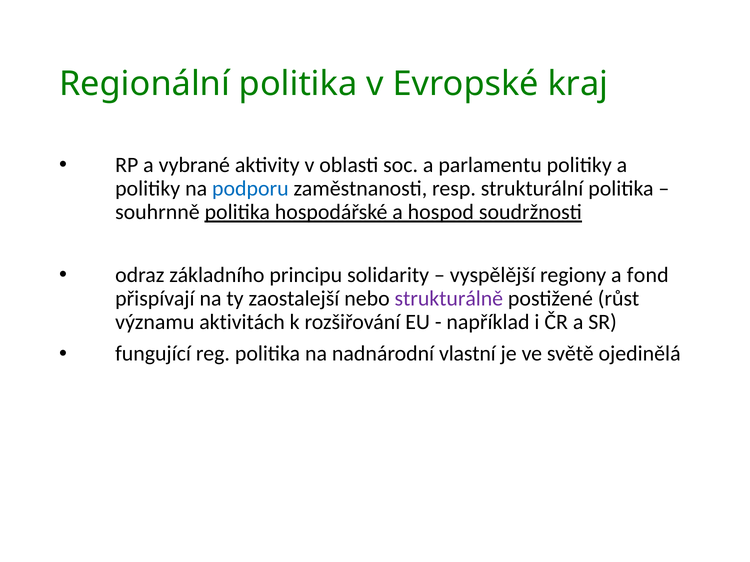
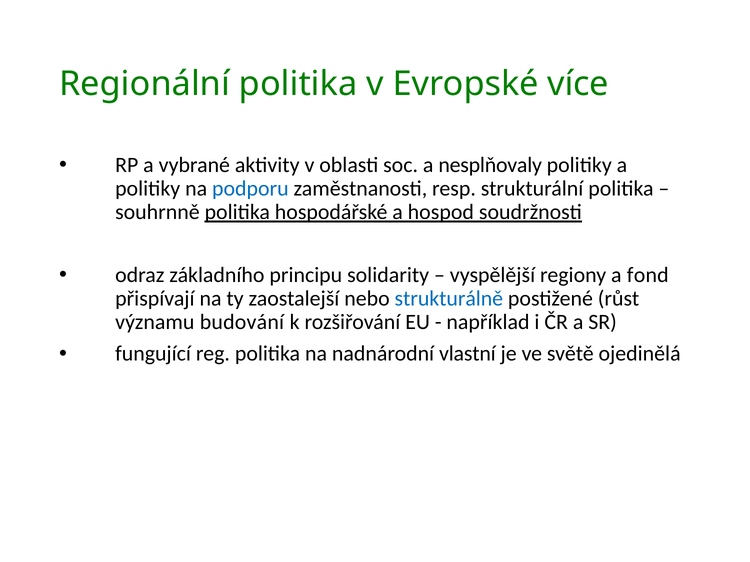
kraj: kraj -> více (578, 84)
parlamentu: parlamentu -> nesplňovaly (490, 165)
strukturálně colour: purple -> blue (449, 299)
aktivitách: aktivitách -> budování (242, 323)
